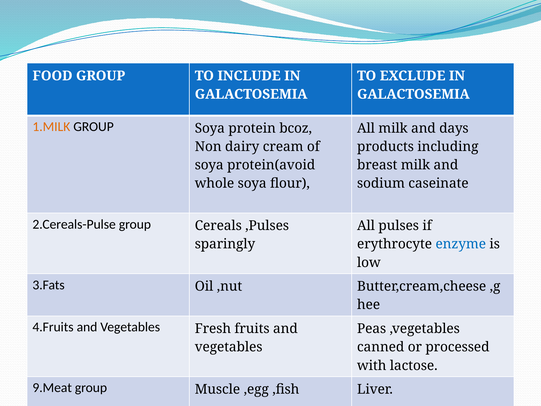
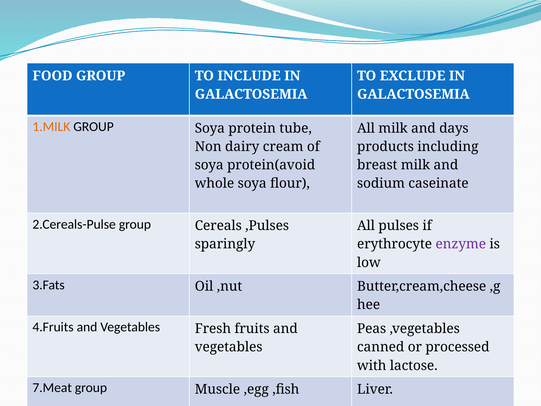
bcoz: bcoz -> tube (296, 128)
enzyme colour: blue -> purple (461, 244)
9.Meat: 9.Meat -> 7.Meat (52, 388)
